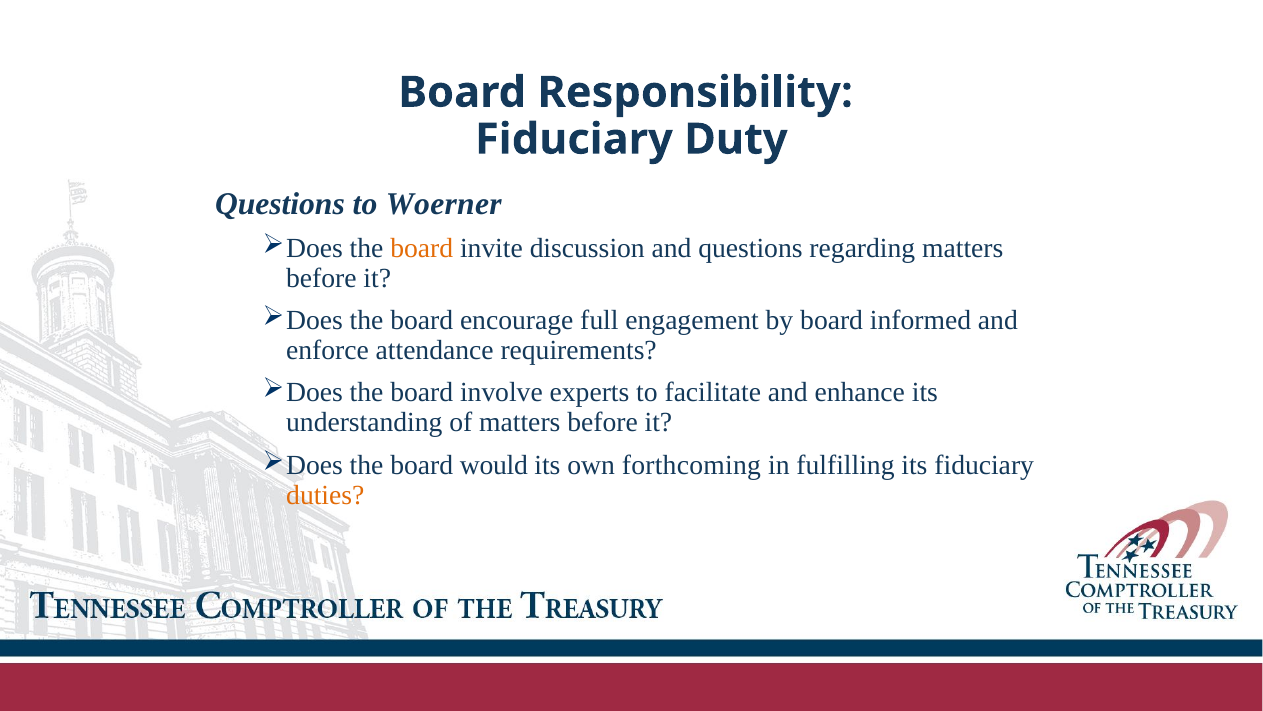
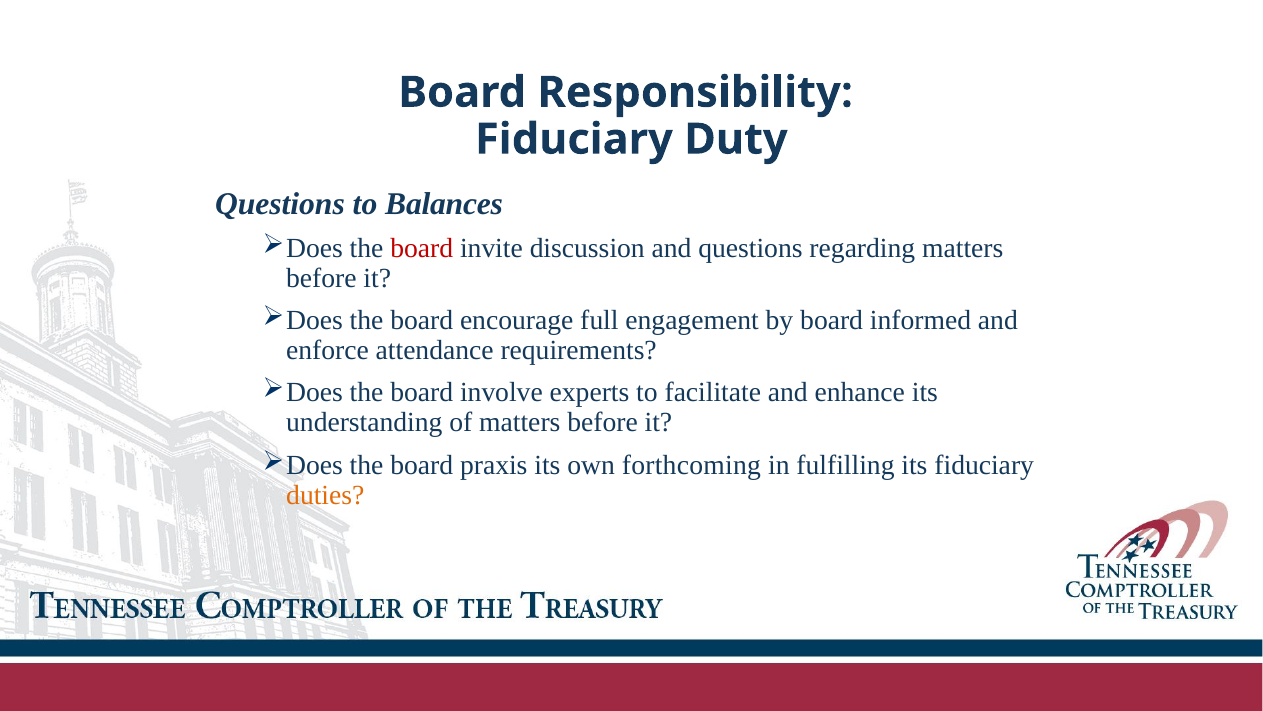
Woerner: Woerner -> Balances (444, 204)
board colour: orange -> red (422, 248)
would: would -> praxis (494, 465)
